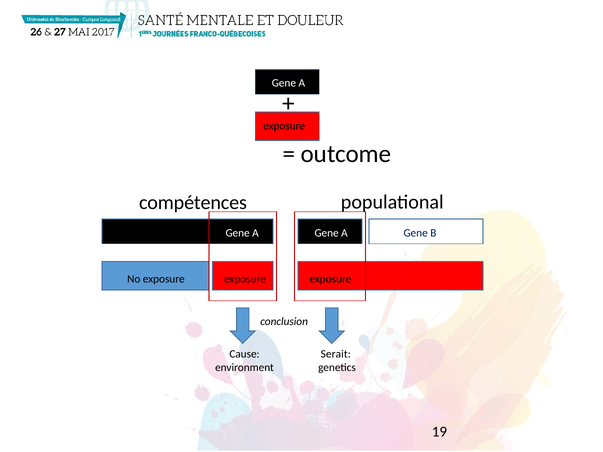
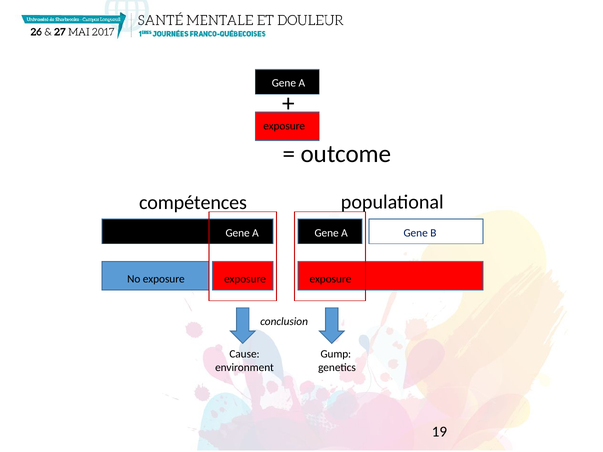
Serait: Serait -> Gump (336, 354)
